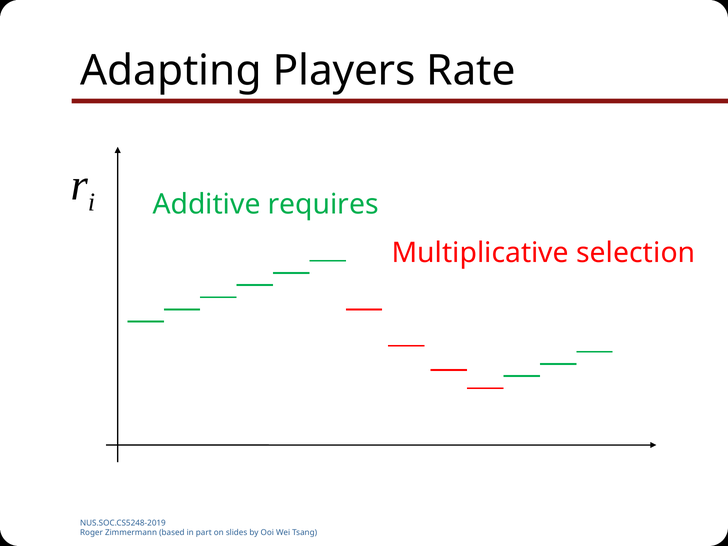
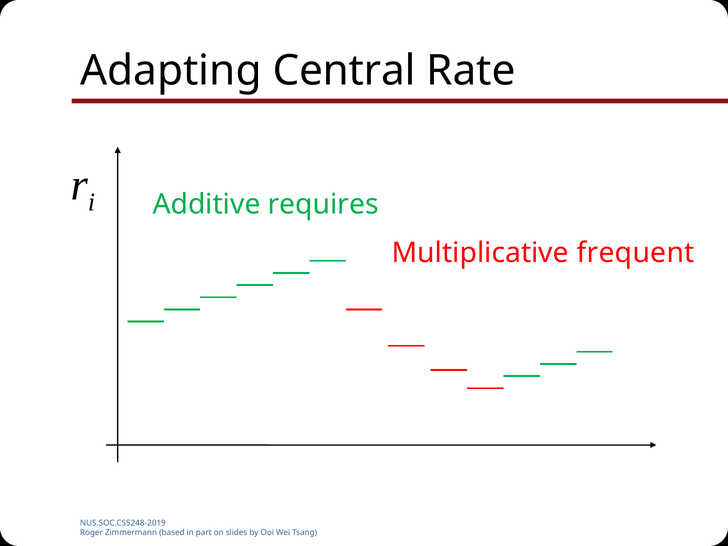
Players: Players -> Central (344, 71)
selection: selection -> frequent (636, 253)
